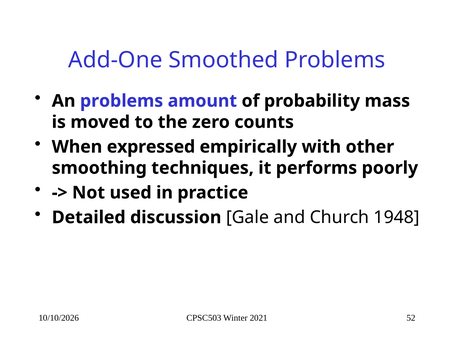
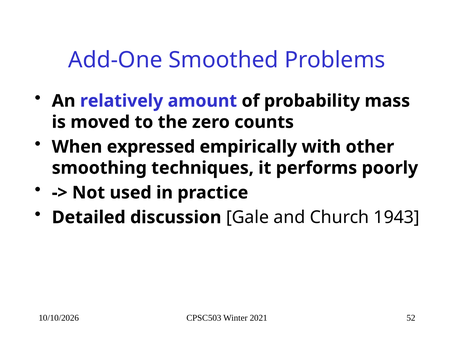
An problems: problems -> relatively (122, 101)
1948: 1948 -> 1943 (397, 218)
